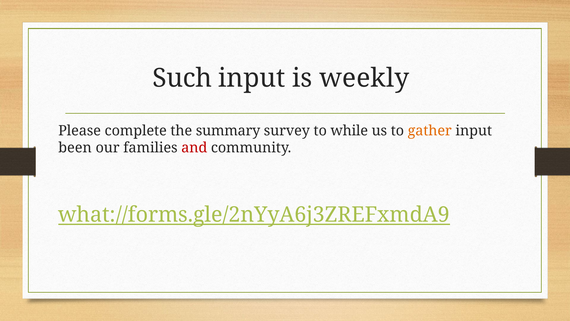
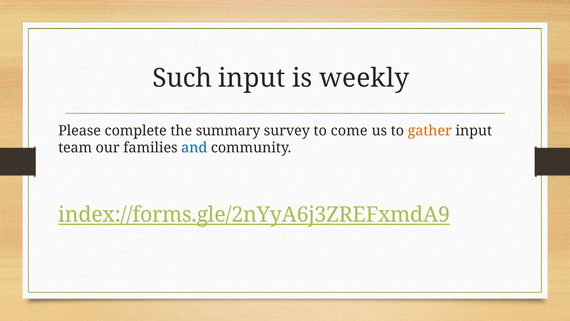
while: while -> come (349, 130)
been: been -> team (75, 148)
and colour: red -> blue (194, 148)
what://forms.gle/2nYyA6j3ZREFxmdA9: what://forms.gle/2nYyA6j3ZREFxmdA9 -> index://forms.gle/2nYyA6j3ZREFxmdA9 (254, 214)
